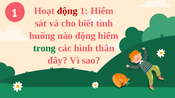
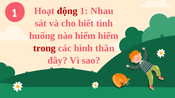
1 Hiểm: Hiểm -> Nhau (102, 11)
nào động: động -> hiểm (85, 36)
trong colour: green -> red (44, 48)
